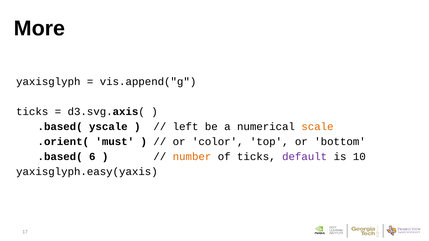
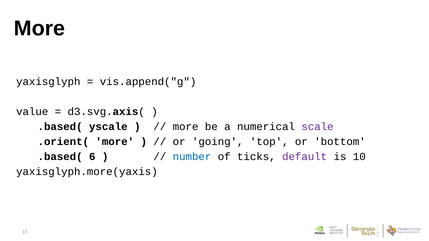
ticks: ticks -> value (32, 112)
left: left -> more (186, 127)
scale colour: orange -> purple (317, 127)
.orient( must: must -> more (115, 142)
color: color -> going (218, 142)
number colour: orange -> blue (192, 157)
yaxisglyph.easy(yaxis: yaxisglyph.easy(yaxis -> yaxisglyph.more(yaxis (87, 172)
